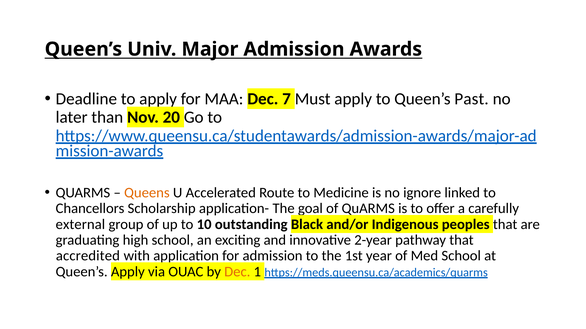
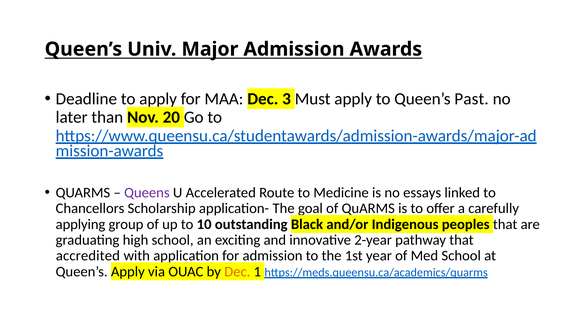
7: 7 -> 3 (287, 99)
Queens colour: orange -> purple (147, 193)
ignore: ignore -> essays (422, 193)
external: external -> applying (80, 225)
